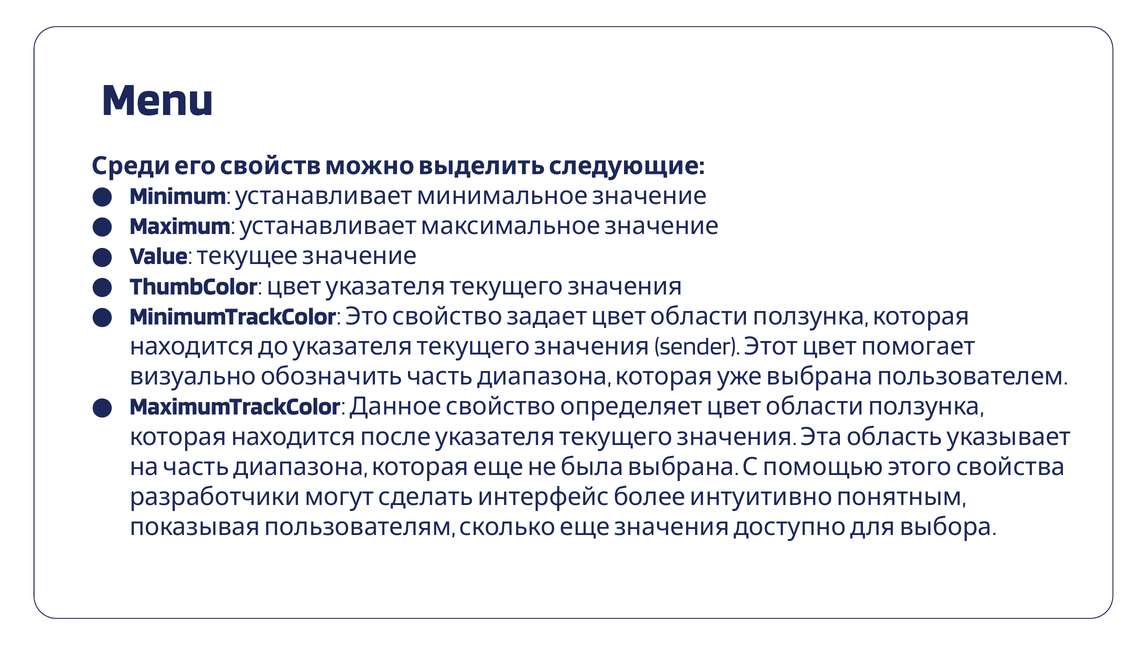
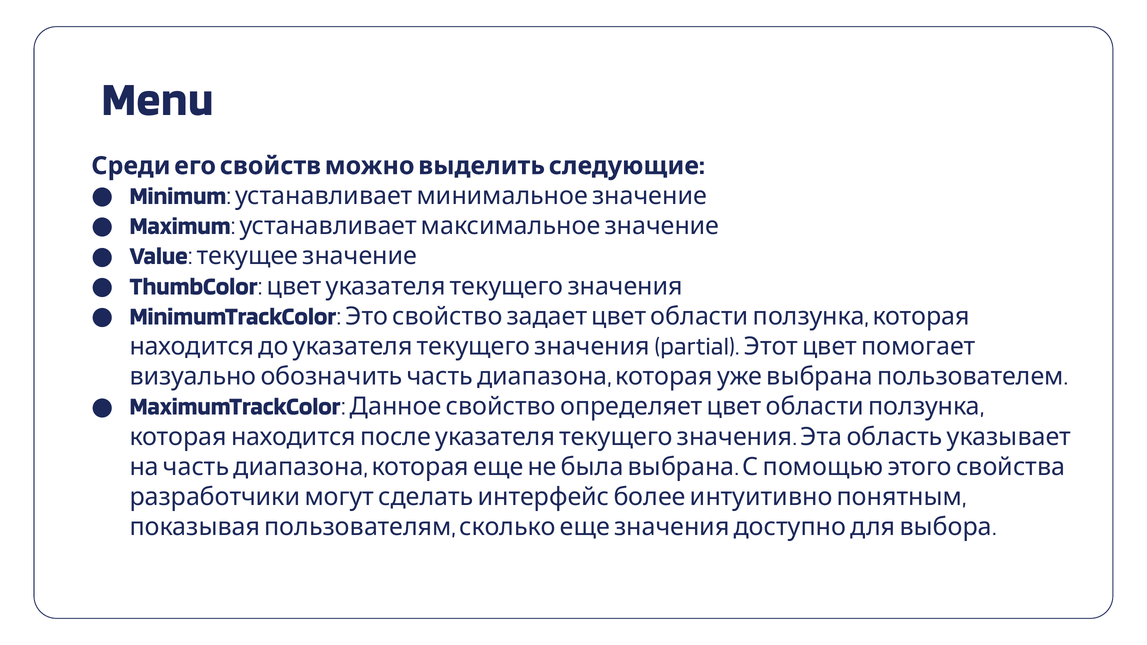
sender: sender -> partial (697, 347)
